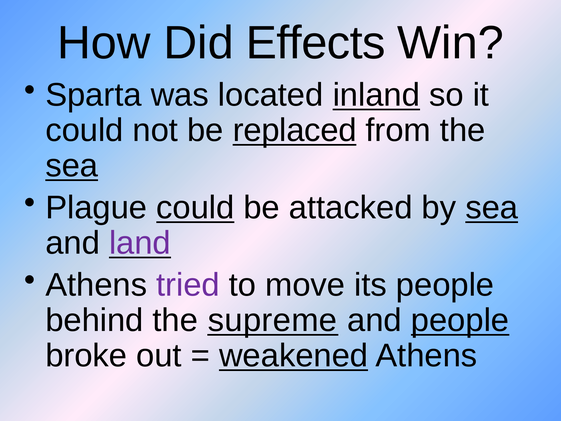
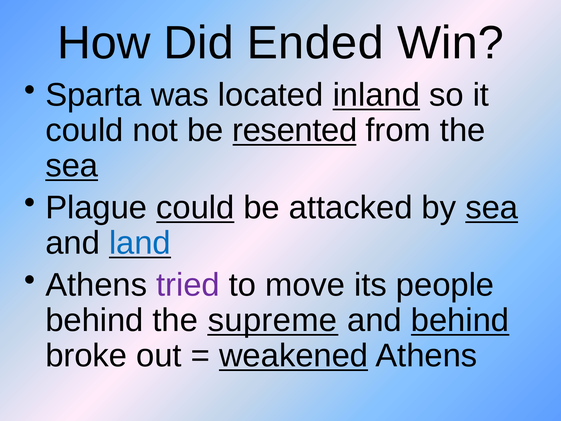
Effects: Effects -> Ended (315, 43)
replaced: replaced -> resented (295, 130)
land colour: purple -> blue (140, 243)
and people: people -> behind (460, 320)
